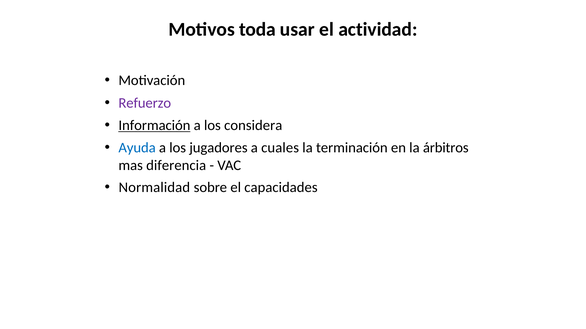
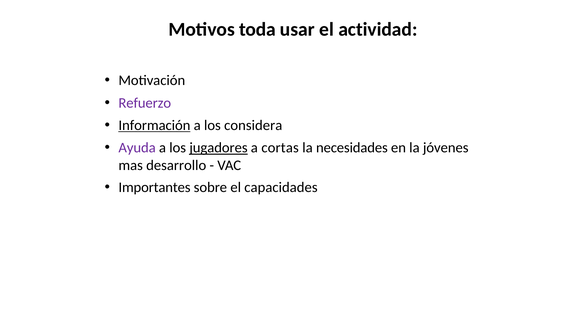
Ayuda colour: blue -> purple (137, 148)
jugadores underline: none -> present (218, 148)
cuales: cuales -> cortas (280, 148)
terminación: terminación -> necesidades (352, 148)
árbitros: árbitros -> jóvenes (446, 148)
diferencia: diferencia -> desarrollo (176, 166)
Normalidad: Normalidad -> Importantes (154, 188)
